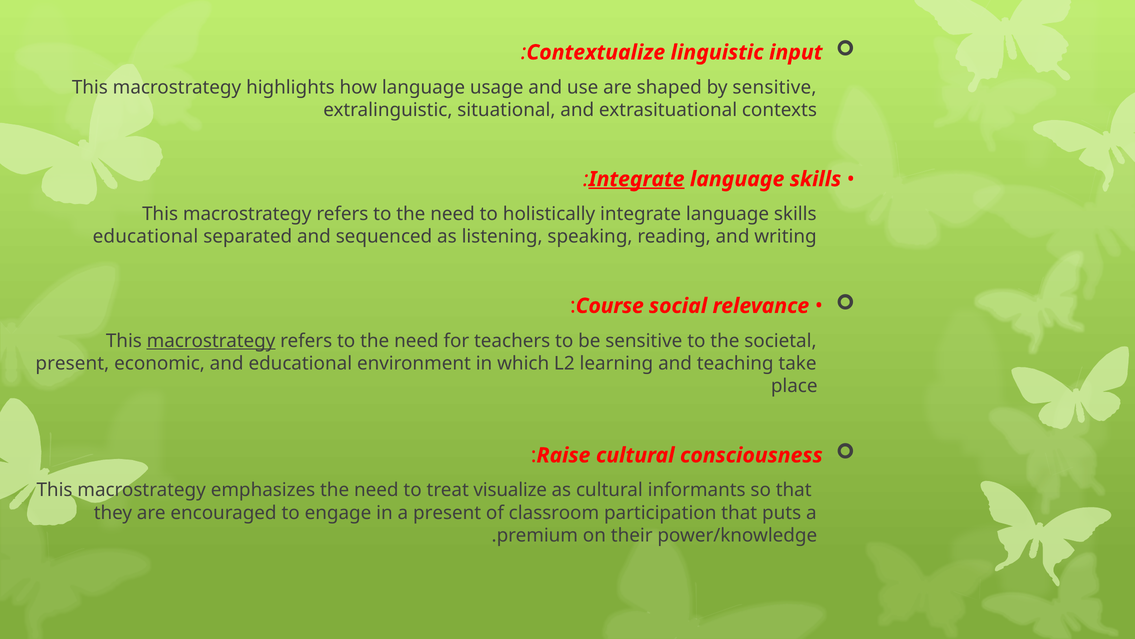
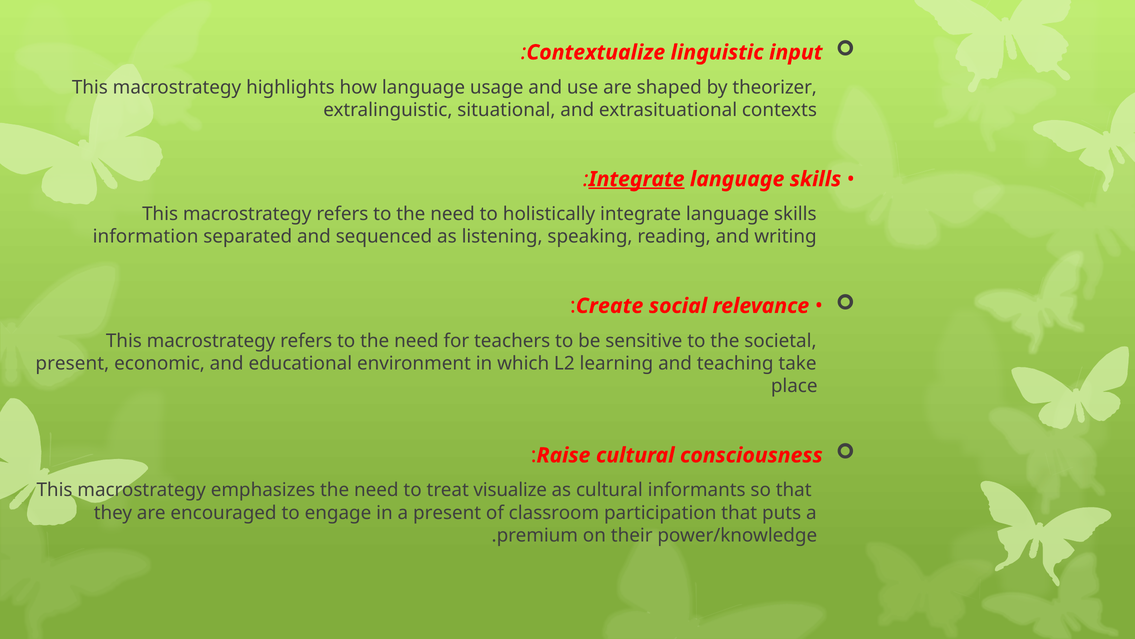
by sensitive: sensitive -> theorizer (775, 87)
educational: educational -> information (146, 237)
Course: Course -> Create (610, 306)
macrostrategy underline: present -> none (211, 340)
